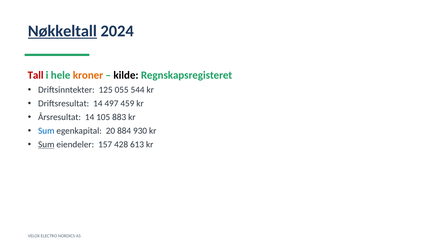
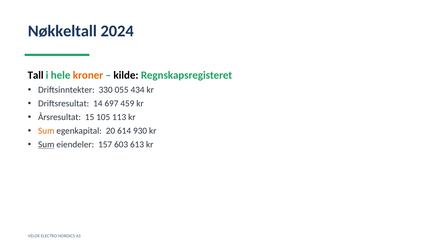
Nøkkeltall underline: present -> none (62, 31)
Tall colour: red -> black (36, 75)
125: 125 -> 330 (106, 90)
544: 544 -> 434 (138, 90)
497: 497 -> 697 (111, 104)
Årsresultat 14: 14 -> 15 (90, 117)
883: 883 -> 113 (119, 117)
Sum colour: blue -> orange (46, 131)
884: 884 -> 614 (124, 131)
428: 428 -> 603 (121, 145)
